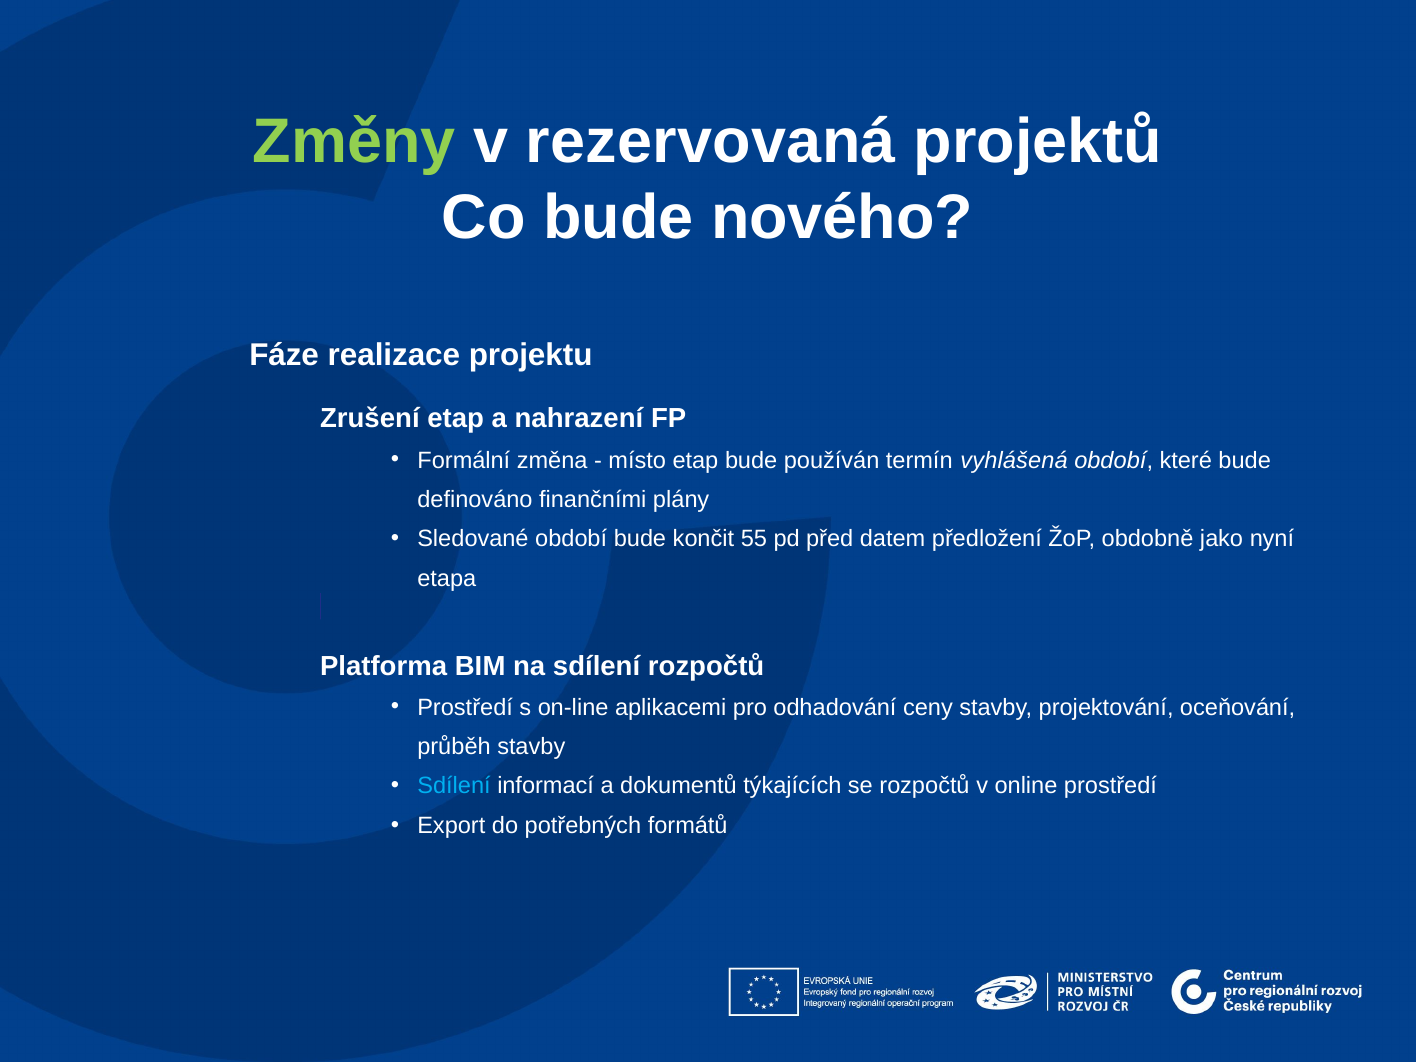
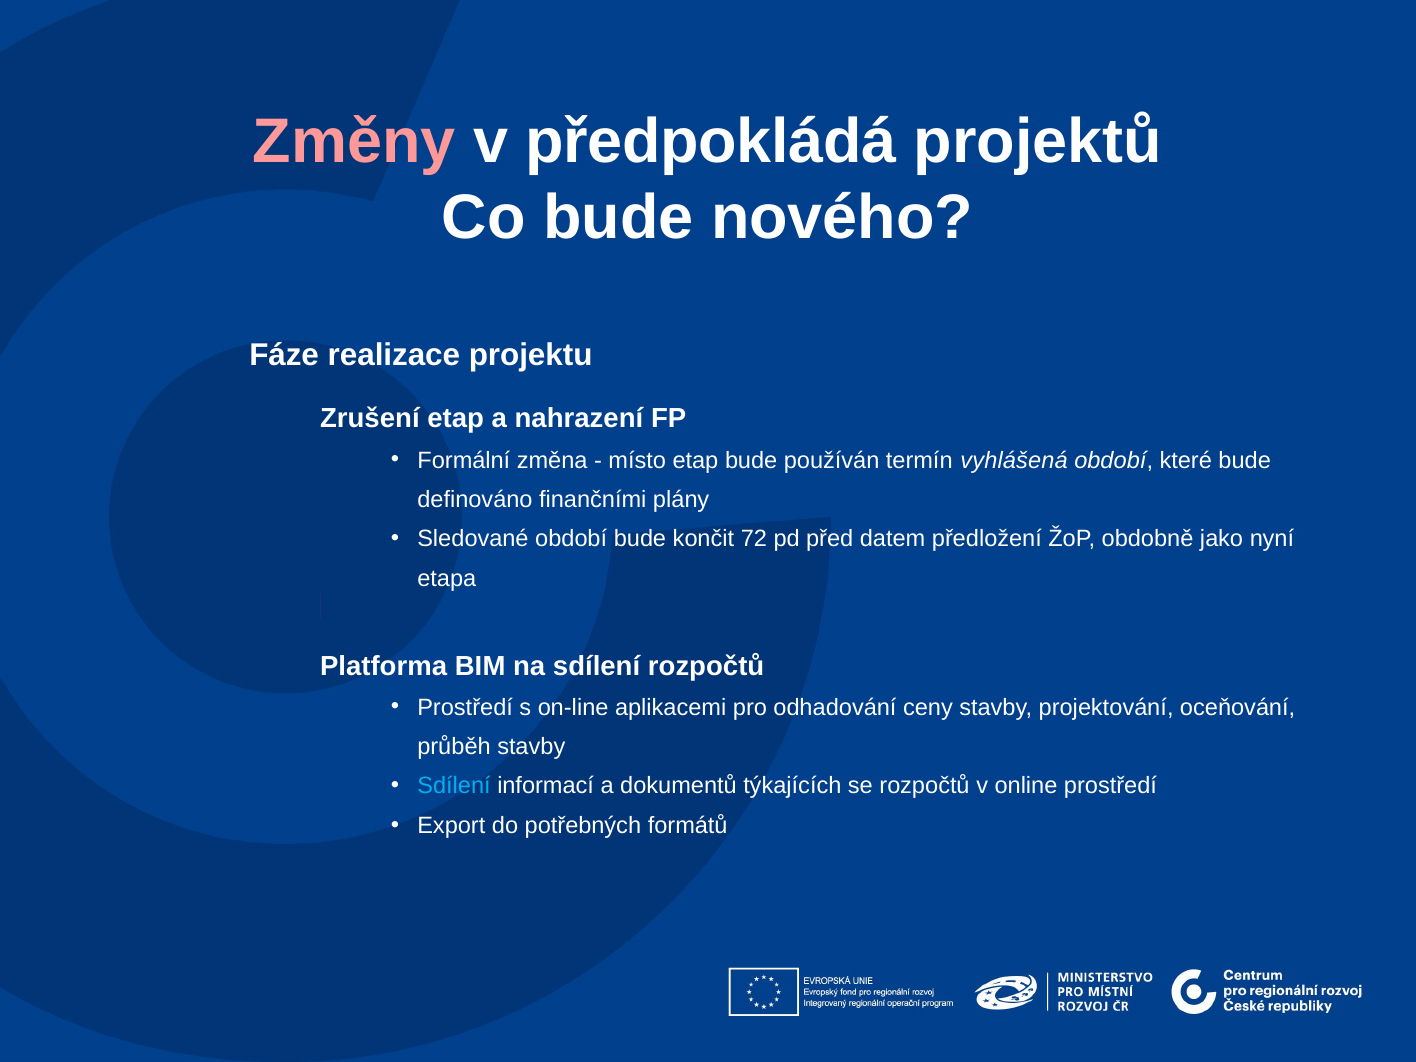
Změny colour: light green -> pink (354, 142)
rezervovaná: rezervovaná -> předpokládá (711, 142)
55: 55 -> 72 (754, 539)
